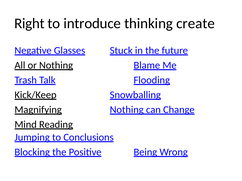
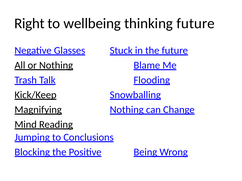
introduce: introduce -> wellbeing (92, 23)
thinking create: create -> future (196, 23)
